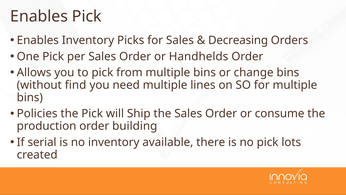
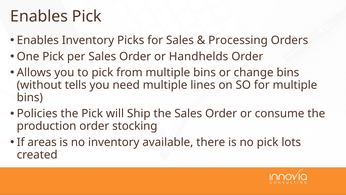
Decreasing: Decreasing -> Processing (238, 40)
find: find -> tells (76, 85)
building: building -> stocking (135, 126)
serial: serial -> areas (42, 142)
